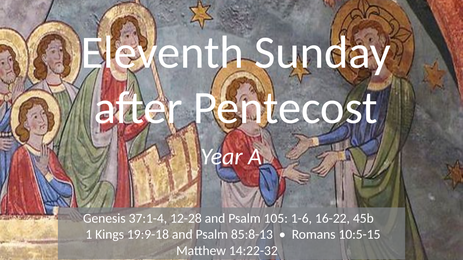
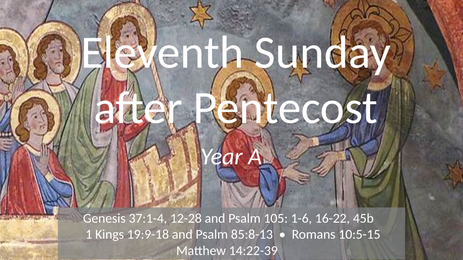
14:22-32: 14:22-32 -> 14:22-39 (253, 251)
